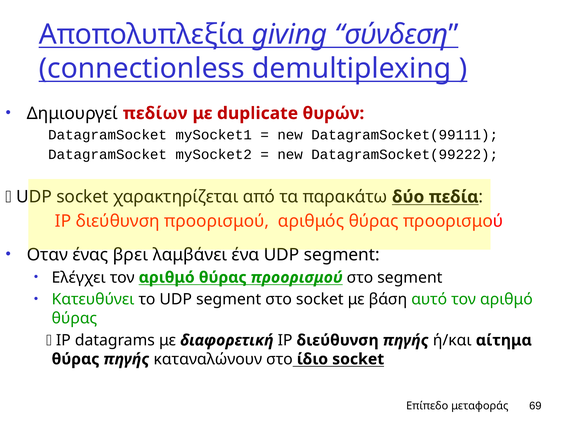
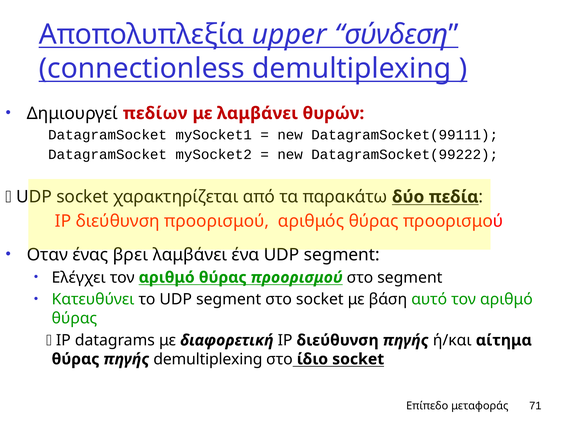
giving: giving -> upper (289, 35)
με duplicate: duplicate -> λαμβάνει (258, 113)
πηγής καταναλώνουν: καταναλώνουν -> demultiplexing (208, 360)
69: 69 -> 71 (535, 406)
